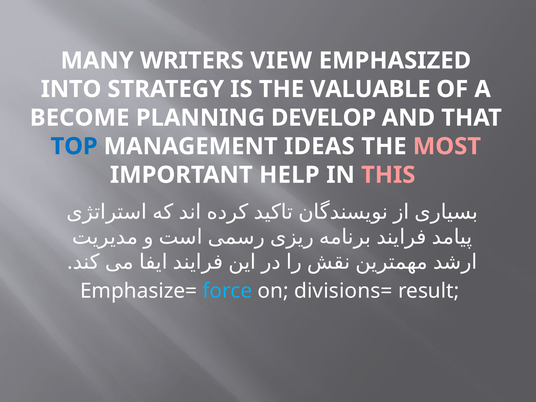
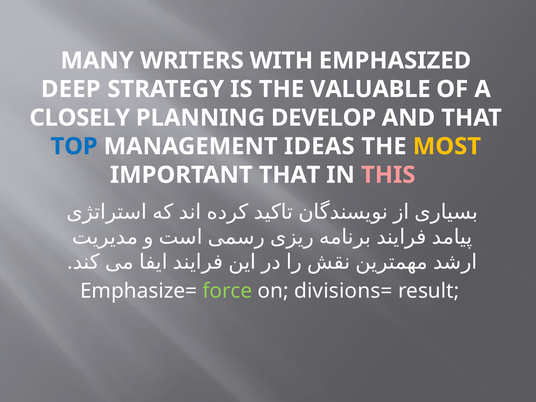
VIEW: VIEW -> WITH (281, 61)
INTO: INTO -> DEEP (71, 89)
BECOME: BECOME -> CLOSELY (80, 118)
MOST colour: pink -> yellow (447, 146)
IMPORTANT HELP: HELP -> THAT (290, 175)
force colour: light blue -> light green (227, 291)
